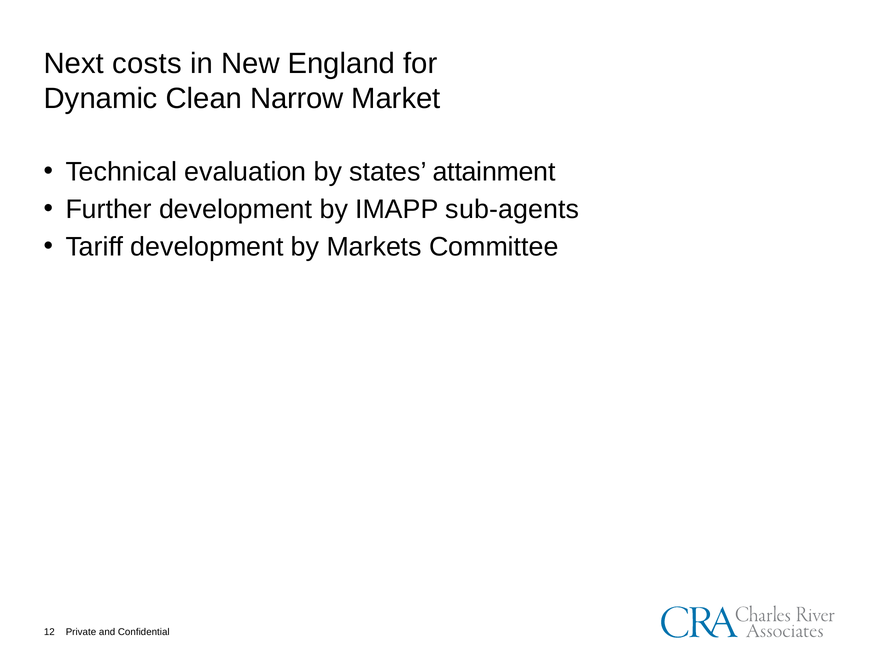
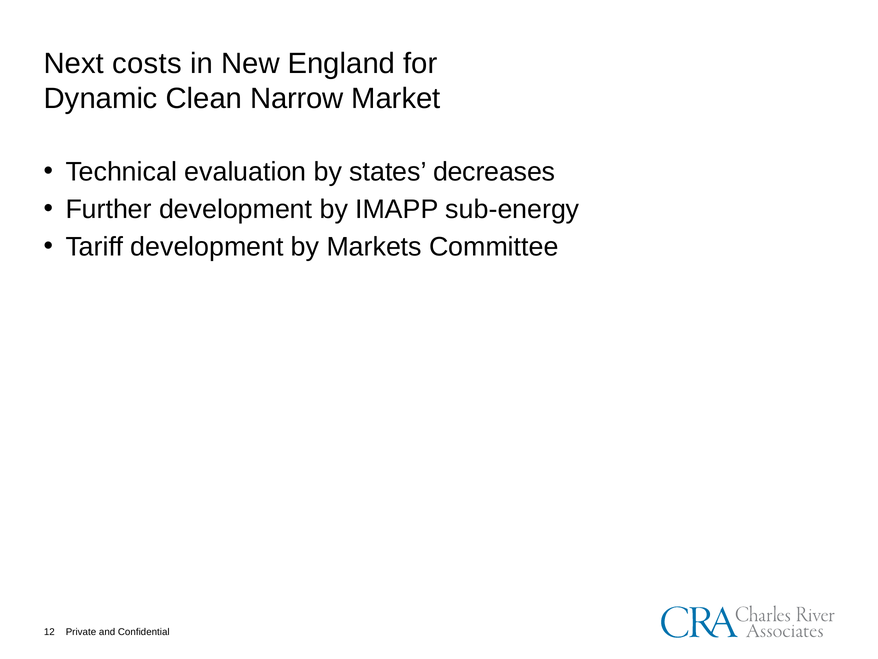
attainment: attainment -> decreases (494, 172)
sub-agents: sub-agents -> sub-energy (512, 209)
